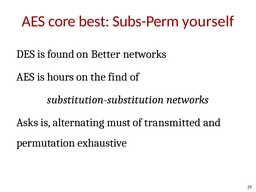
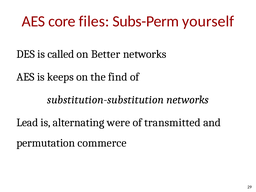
best: best -> files (94, 21)
found: found -> called (61, 54)
hours: hours -> keeps (60, 77)
Asks: Asks -> Lead (27, 122)
must: must -> were (118, 122)
exhaustive: exhaustive -> commerce (102, 143)
